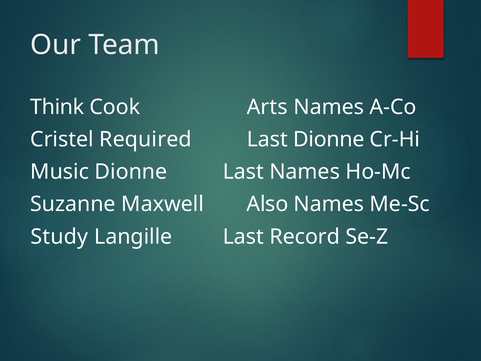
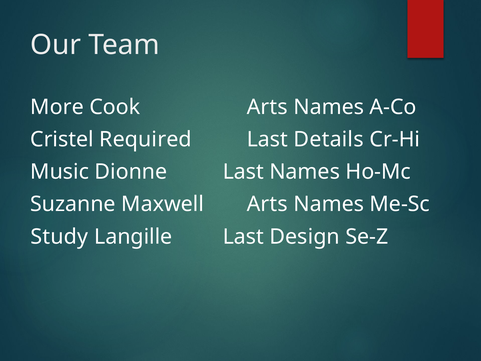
Think: Think -> More (57, 107)
Last Dionne: Dionne -> Details (329, 139)
Maxwell Also: Also -> Arts (267, 204)
Record: Record -> Design (305, 236)
